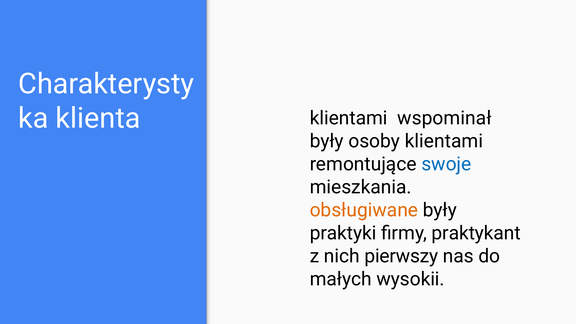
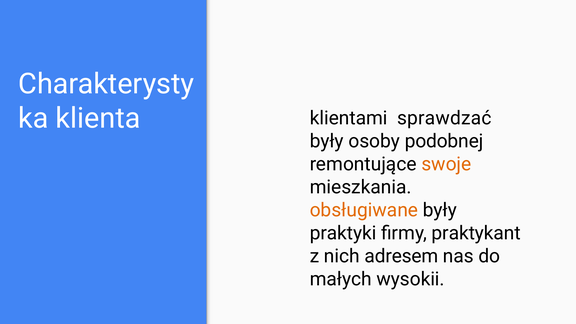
wspominał: wspominał -> sprawdzać (444, 118)
osoby klientami: klientami -> podobnej (444, 141)
swoje colour: blue -> orange (446, 164)
pierwszy: pierwszy -> adresem (401, 256)
